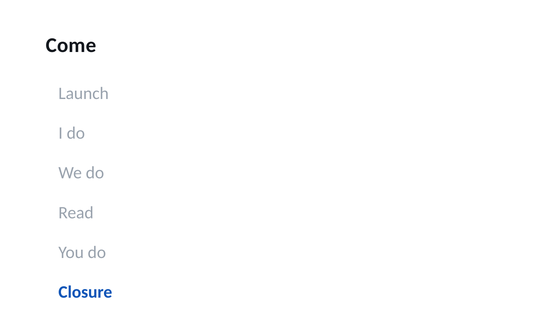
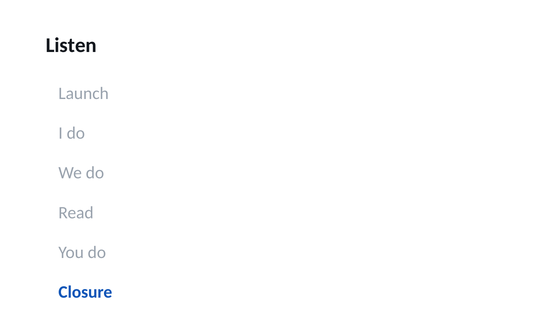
Come: Come -> Listen (71, 45)
